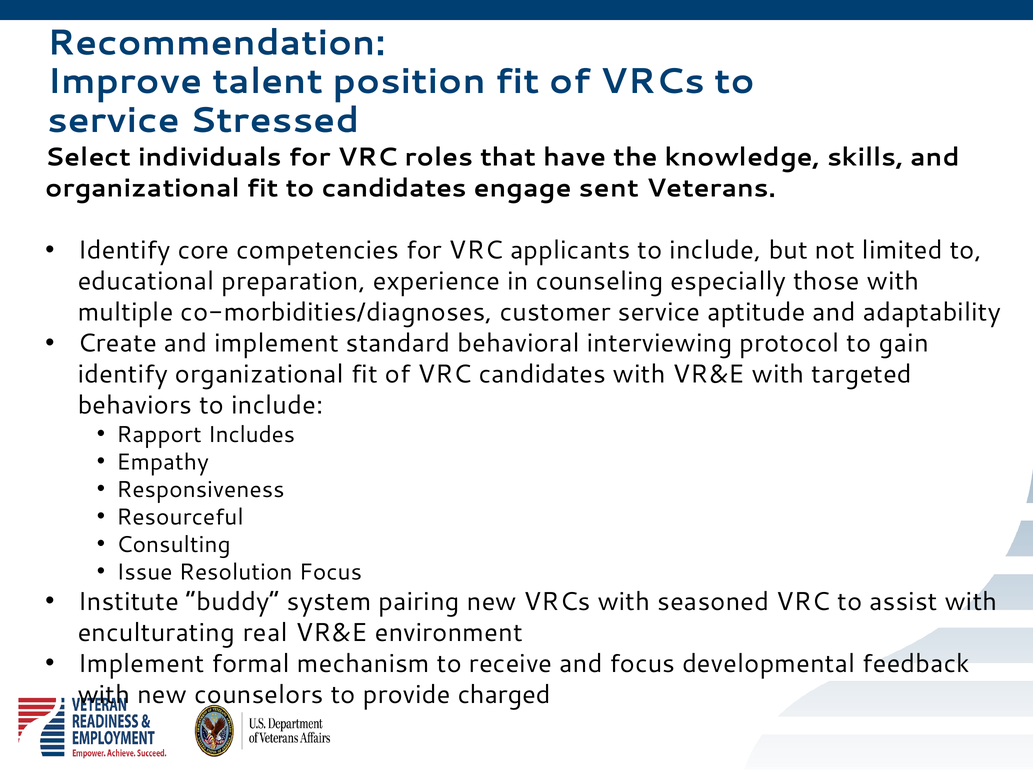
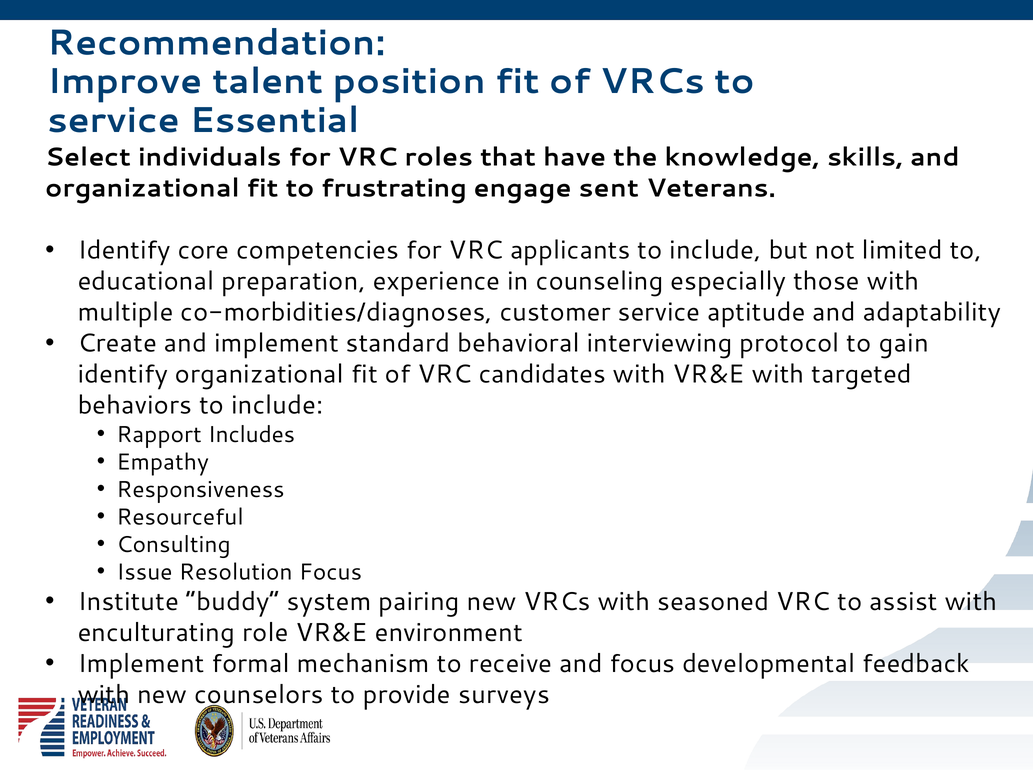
Stressed: Stressed -> Essential (275, 120)
to candidates: candidates -> frustrating (394, 188)
real: real -> role (265, 632)
charged: charged -> surveys (504, 694)
